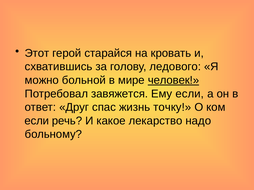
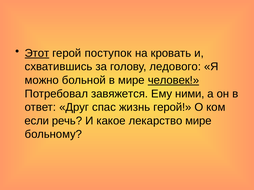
Этот underline: none -> present (37, 53)
старайся: старайся -> поступок (108, 53)
Ему если: если -> ними (190, 94)
жизнь точку: точку -> герой (172, 107)
лекарство надо: надо -> мире (198, 121)
